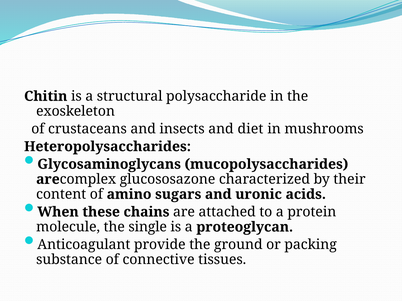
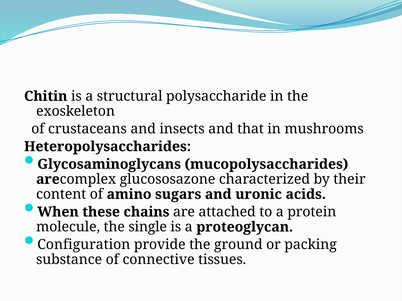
diet: diet -> that (251, 129)
Anticoagulant: Anticoagulant -> Configuration (84, 245)
